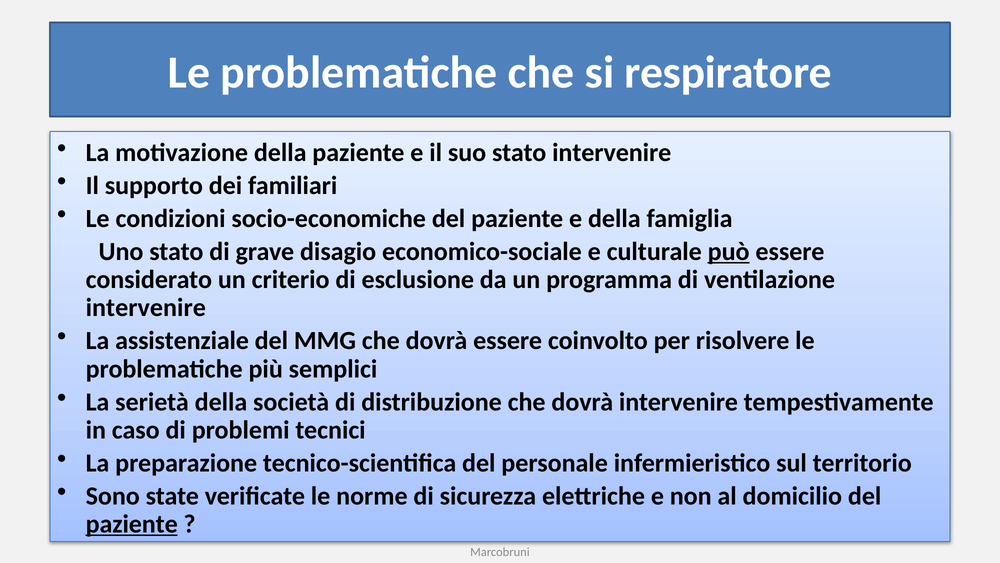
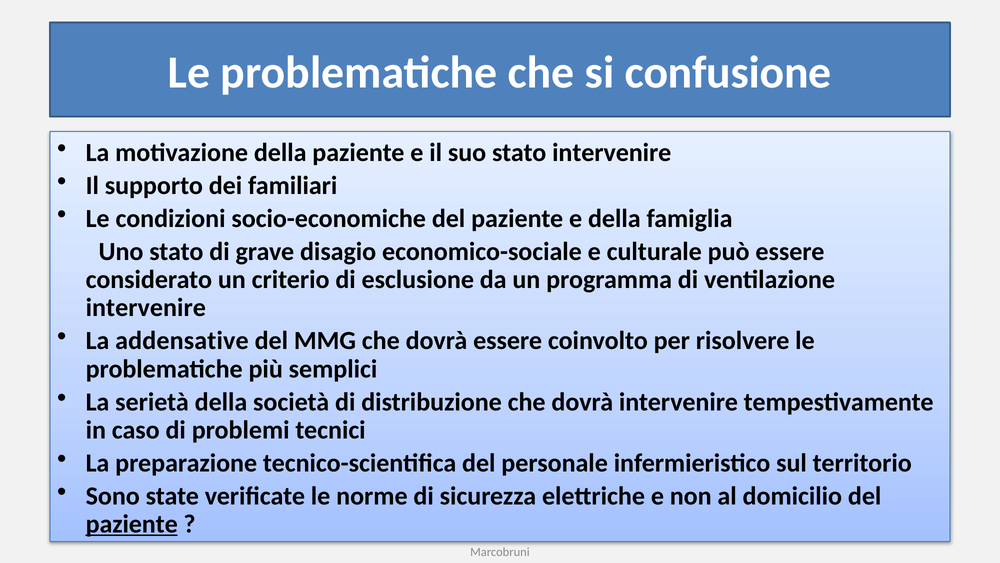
respiratore: respiratore -> confusione (728, 73)
può underline: present -> none (729, 251)
assistenziale: assistenziale -> addensative (182, 340)
